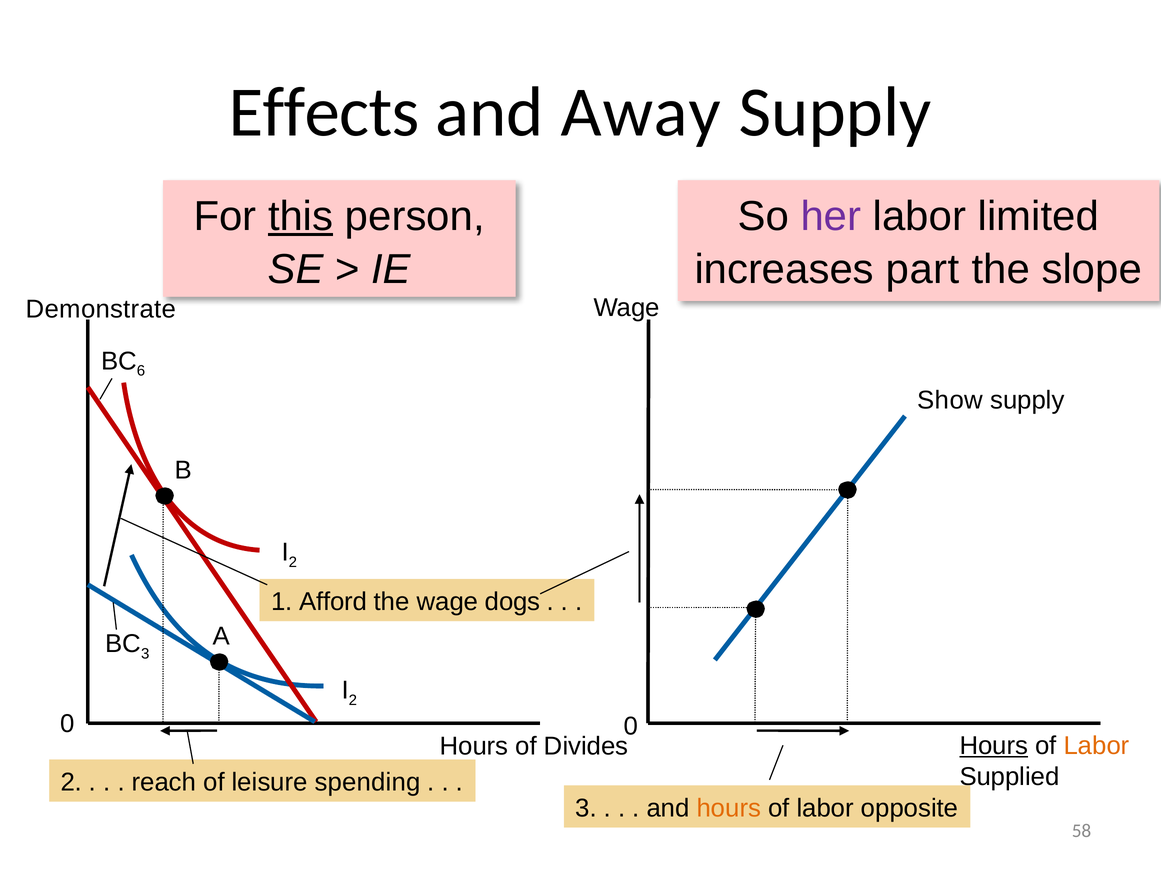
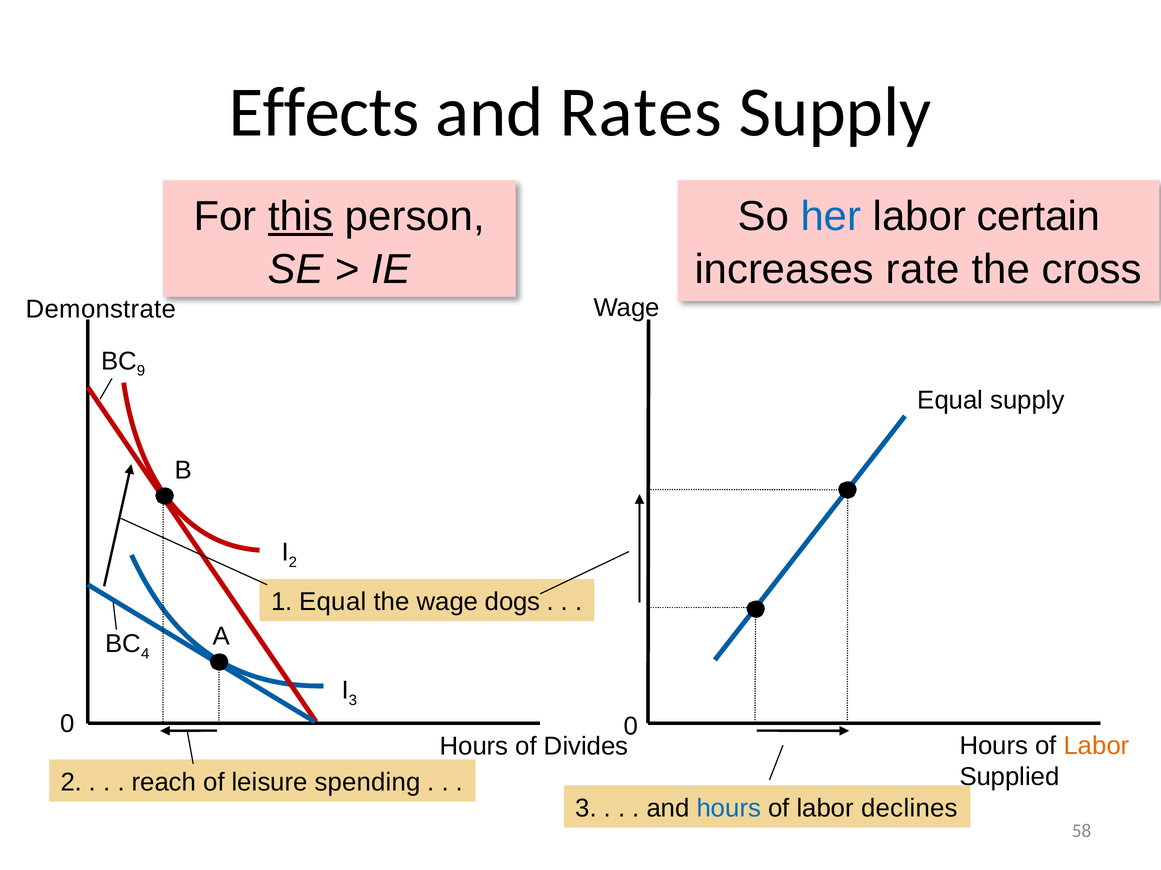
Away: Away -> Rates (641, 112)
her colour: purple -> blue (831, 217)
limited: limited -> certain (1038, 217)
part: part -> rate (923, 269)
slope: slope -> cross (1092, 269)
6: 6 -> 9 (141, 371)
Show: Show -> Equal (950, 400)
1 Afford: Afford -> Equal (333, 602)
3: 3 -> 4 (145, 655)
2: 2 -> 3 (353, 701)
Hours underline: present -> none (994, 746)
hours colour: orange -> blue (729, 809)
opposite: opposite -> declines (909, 809)
